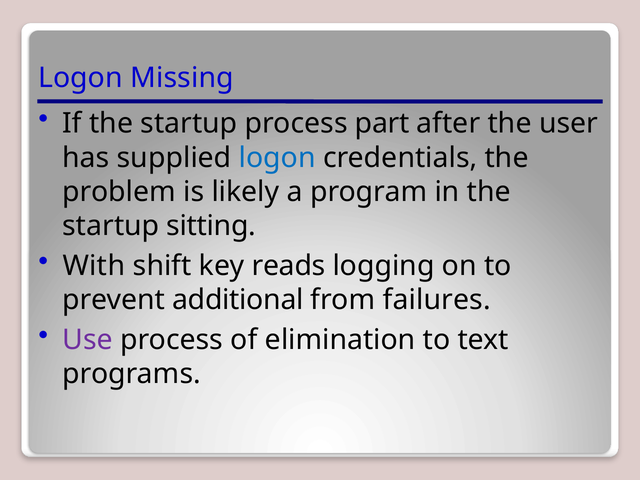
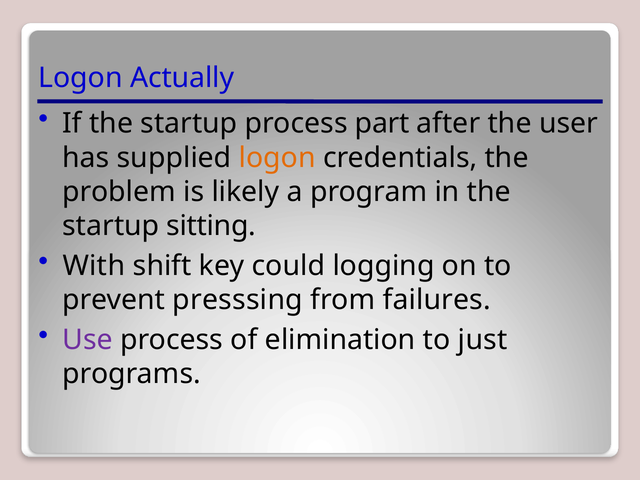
Missing: Missing -> Actually (182, 78)
logon colour: blue -> orange (277, 158)
reads: reads -> could (288, 266)
additional: additional -> presssing (238, 300)
text: text -> just (483, 340)
